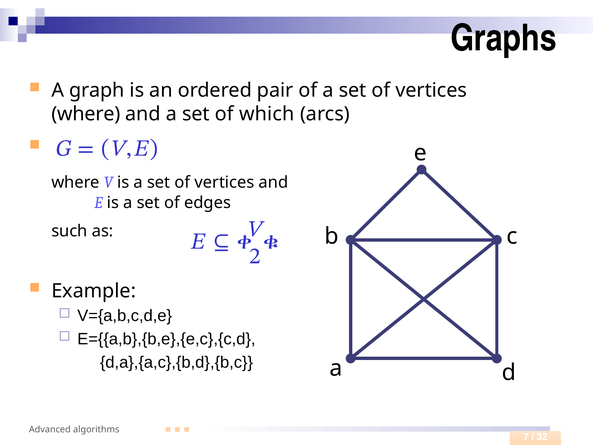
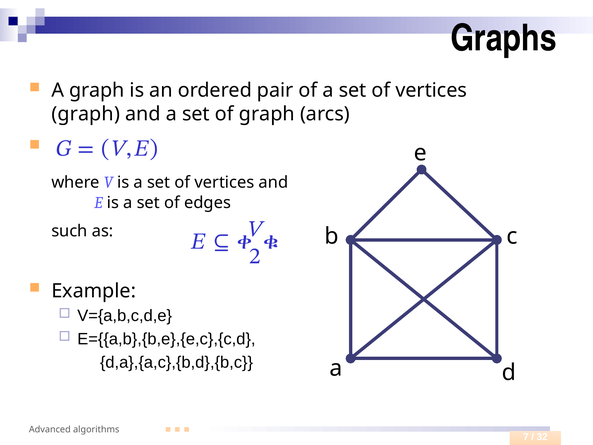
where: where -> graph (86, 114)
of which: which -> graph (267, 114)
